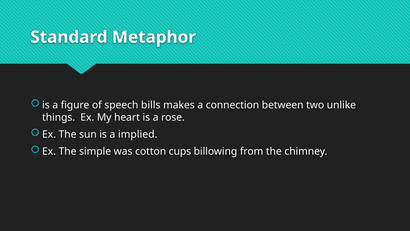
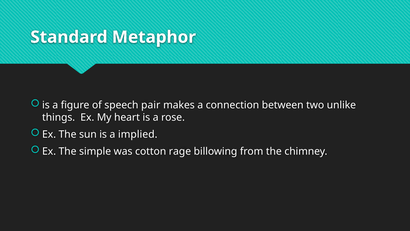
bills: bills -> pair (151, 105)
cups: cups -> rage (180, 151)
